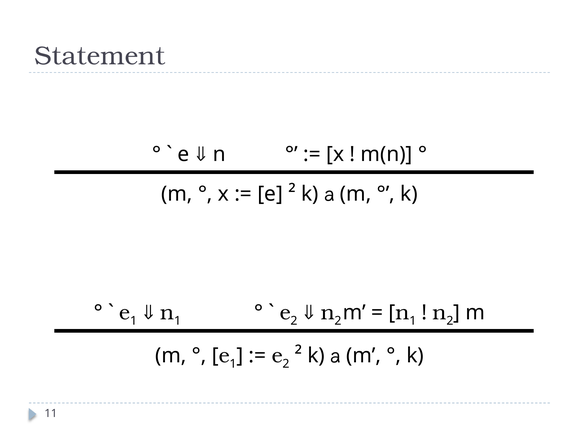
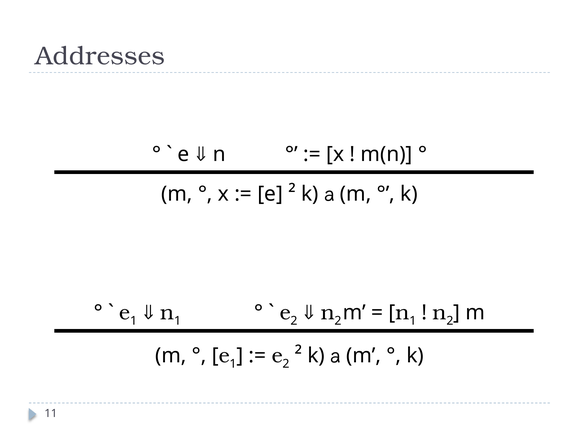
Statement: Statement -> Addresses (100, 56)
